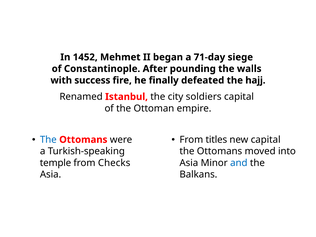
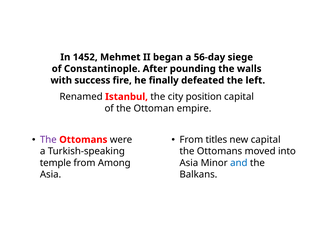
71-day: 71-day -> 56-day (209, 57)
hajj: hajj -> left (255, 80)
soldiers: soldiers -> position (204, 97)
The colour: blue -> purple (48, 140)
Checks: Checks -> Among (114, 163)
